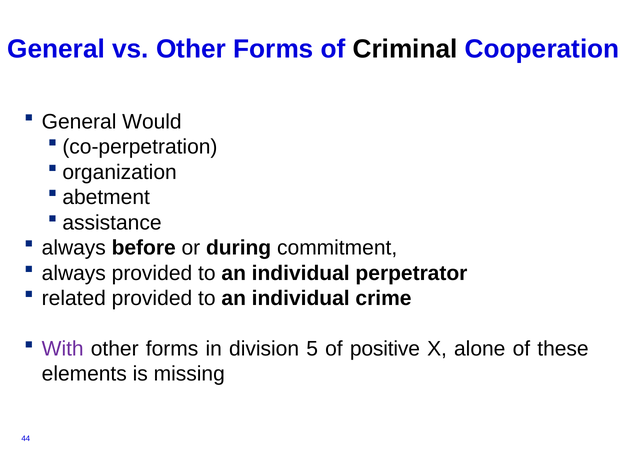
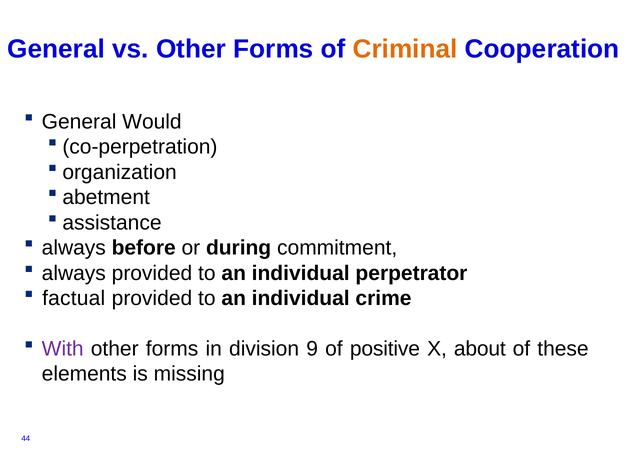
Criminal colour: black -> orange (405, 49)
related: related -> factual (74, 298)
5: 5 -> 9 (312, 348)
alone: alone -> about (480, 348)
